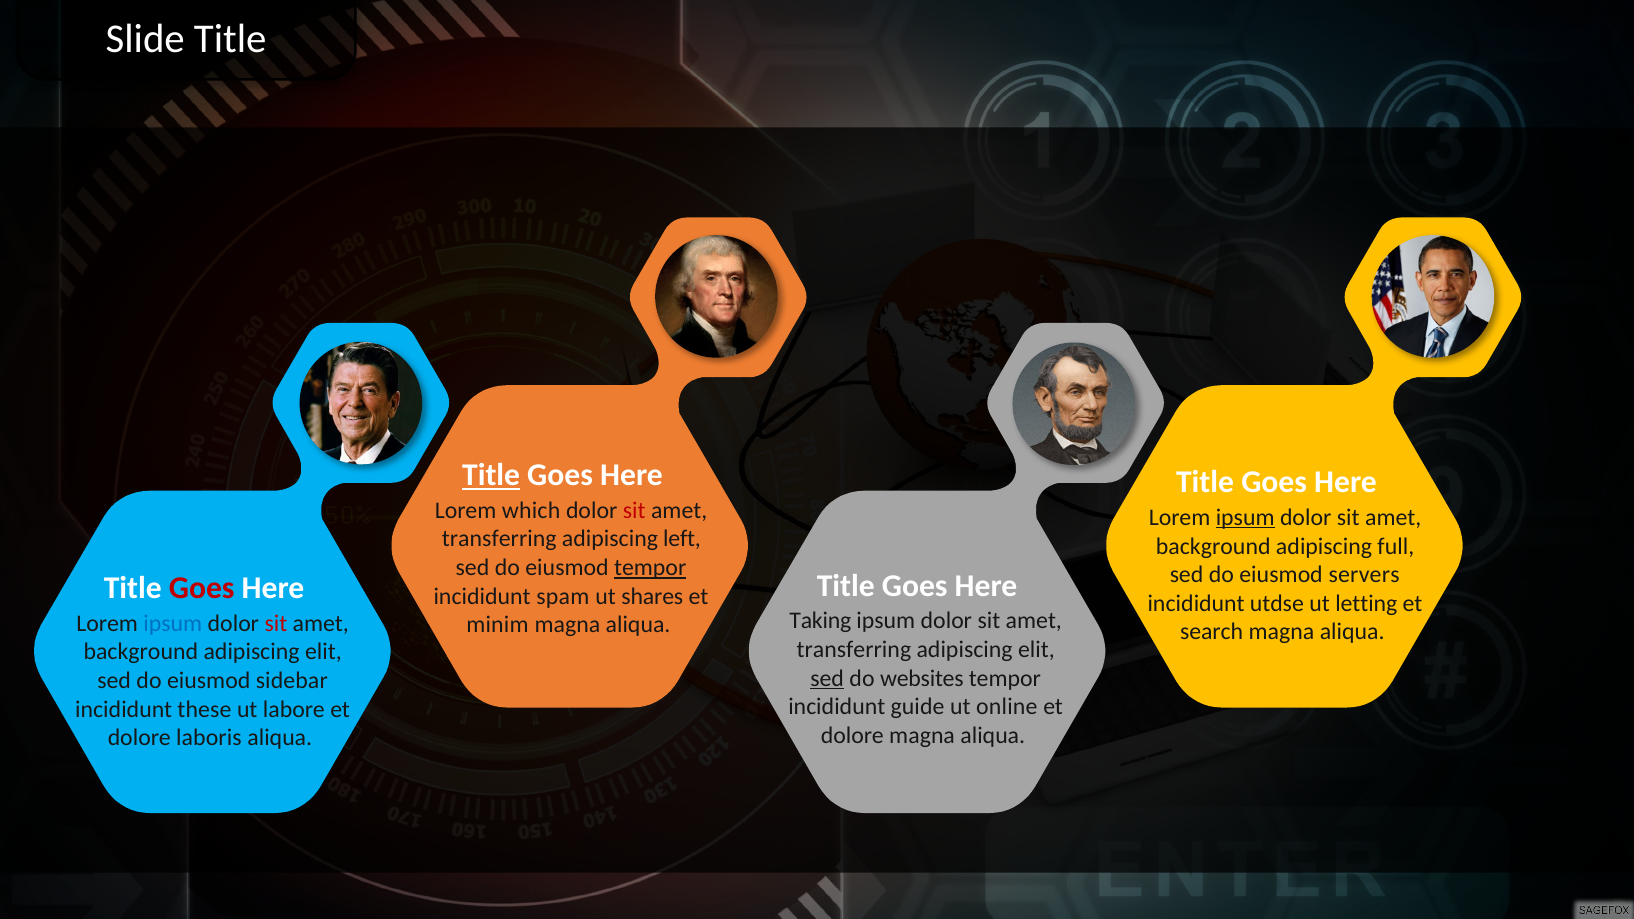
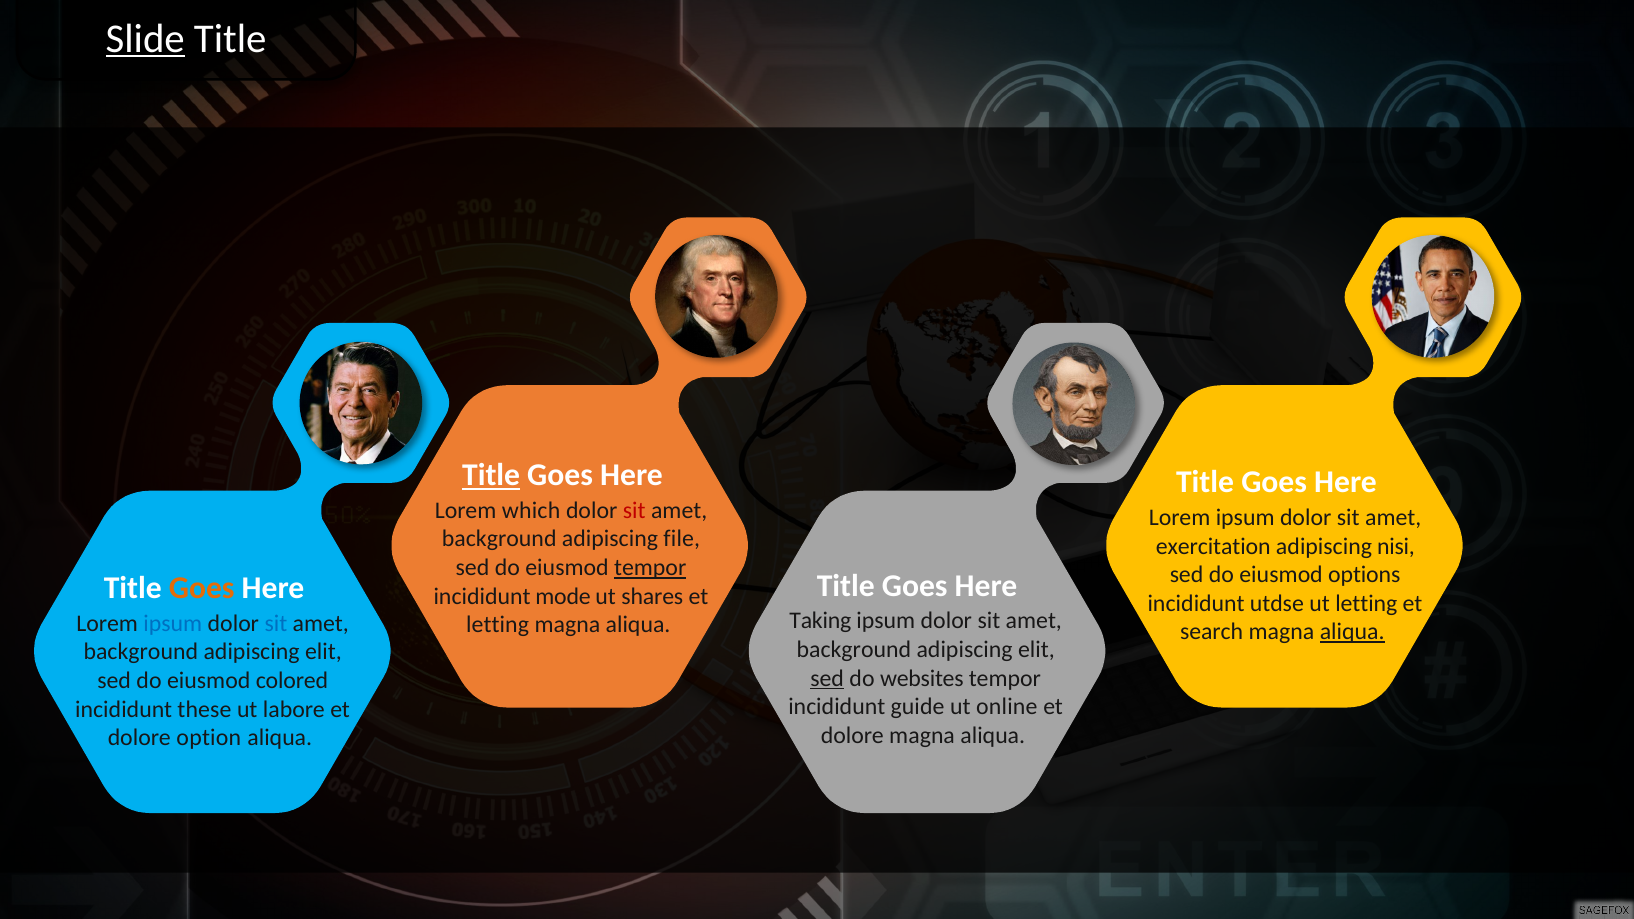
Slide underline: none -> present (145, 39)
ipsum underline: present -> none (1245, 518)
transferring: transferring -> background (499, 539)
left: left -> file (682, 539)
background: background -> exercitation (1213, 546)
full: full -> nisi (1396, 546)
servers: servers -> options (1364, 575)
Goes colour: red -> orange (202, 588)
spam: spam -> mode (563, 596)
sit colour: red -> blue (276, 624)
minim: minim -> letting (498, 625)
aliqua underline: none -> present (1352, 632)
transferring: transferring -> background (854, 650)
sidebar: sidebar -> colored (292, 681)
laboris: laboris -> option (209, 738)
